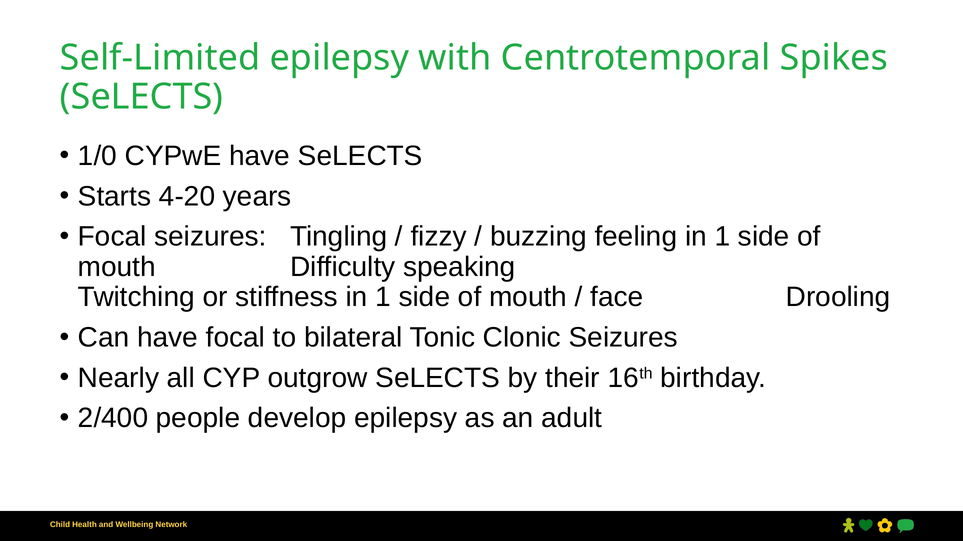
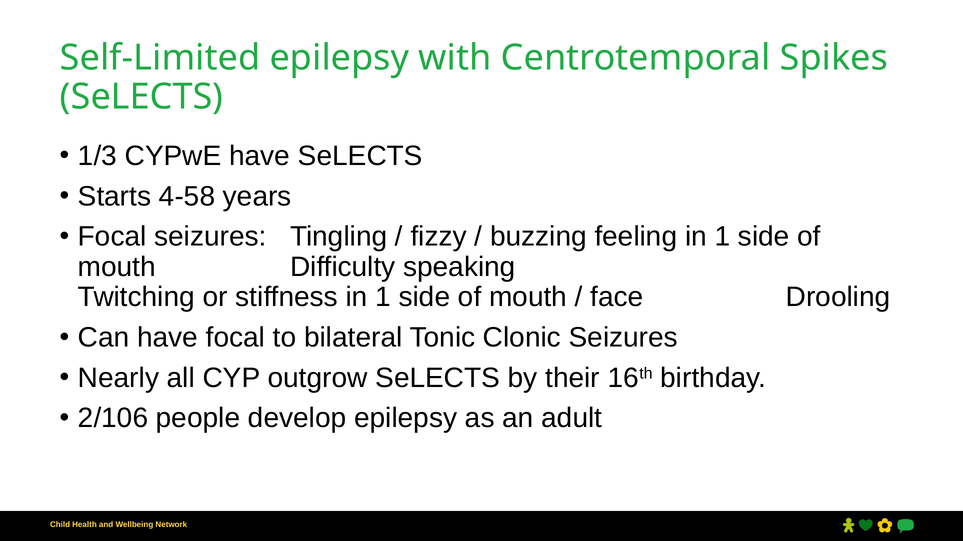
1/0: 1/0 -> 1/3 (97, 156)
4-20: 4-20 -> 4-58 (187, 197)
2/400: 2/400 -> 2/106 (113, 419)
